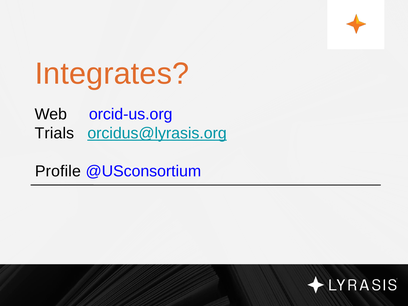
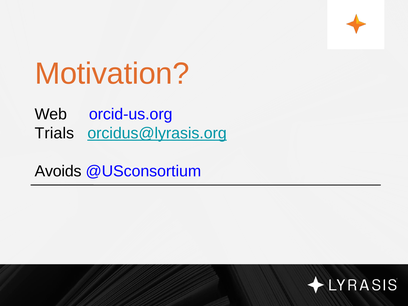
Integrates: Integrates -> Motivation (112, 74)
Profile: Profile -> Avoids (58, 171)
